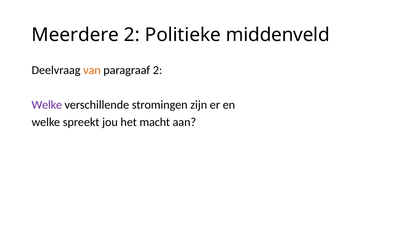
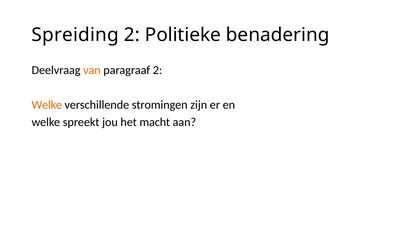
Meerdere: Meerdere -> Spreiding (75, 35)
middenveld: middenveld -> benadering (278, 35)
Welke colour: purple -> orange (47, 105)
